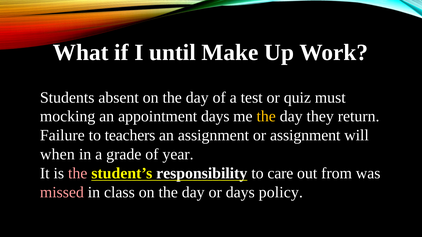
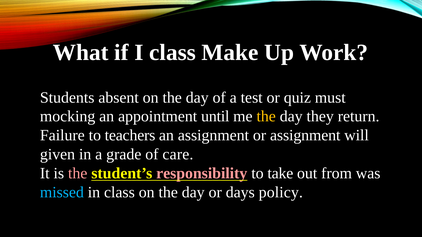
I until: until -> class (173, 53)
appointment days: days -> until (215, 117)
when: when -> given (58, 155)
year: year -> care (178, 155)
responsibility colour: white -> pink (202, 174)
care: care -> take (280, 174)
missed colour: pink -> light blue (62, 193)
